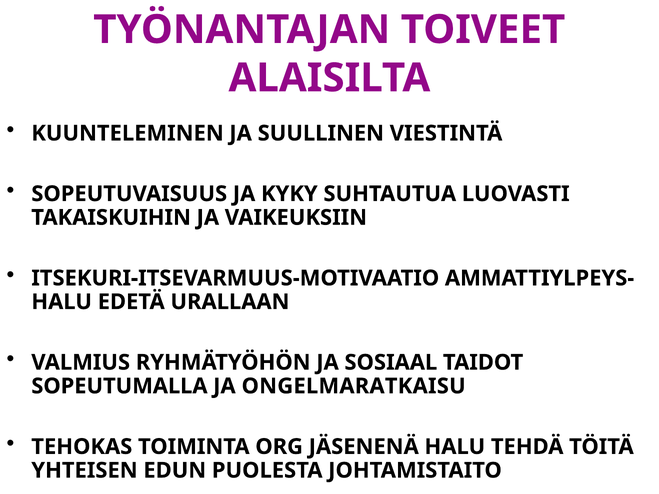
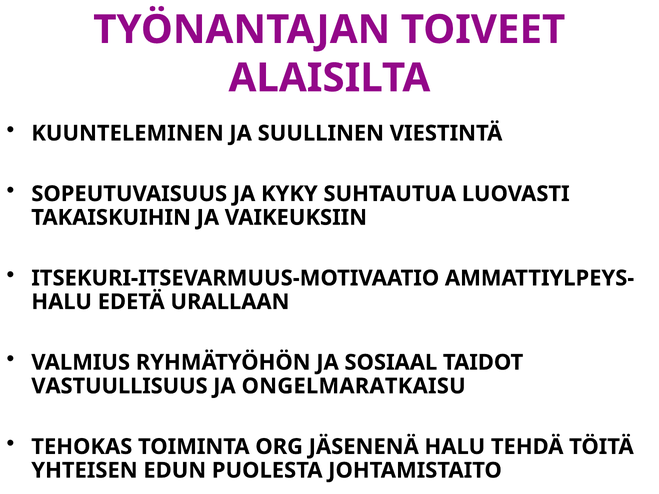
SOPEUTUMALLA: SOPEUTUMALLA -> VASTUULLISUUS (119, 386)
